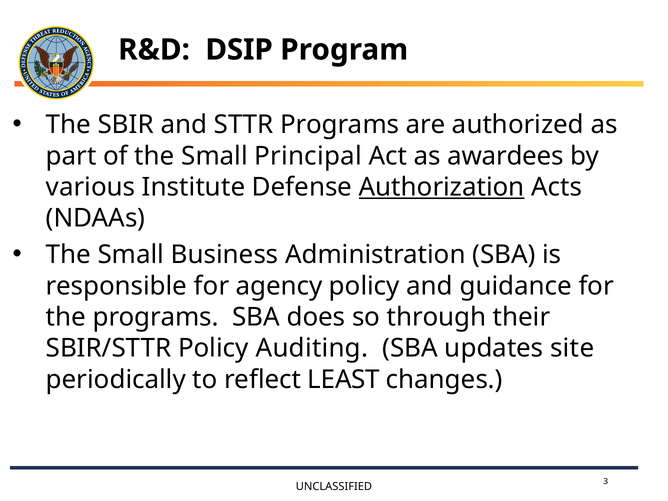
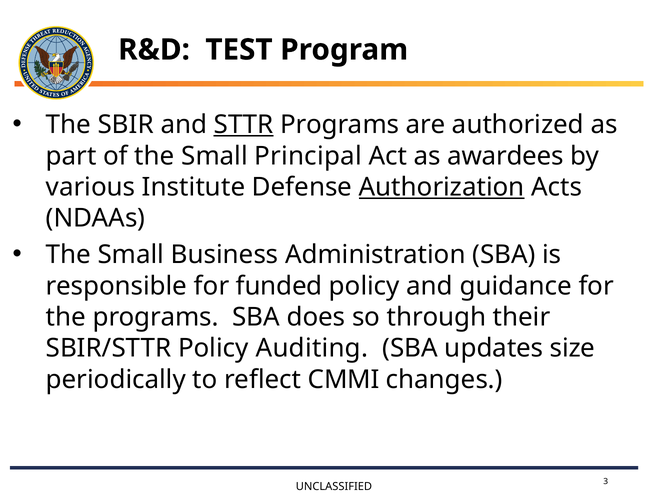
DSIP: DSIP -> TEST (239, 50)
STTR underline: none -> present (244, 125)
agency: agency -> funded (279, 286)
site: site -> size (572, 348)
LEAST: LEAST -> CMMI (344, 380)
